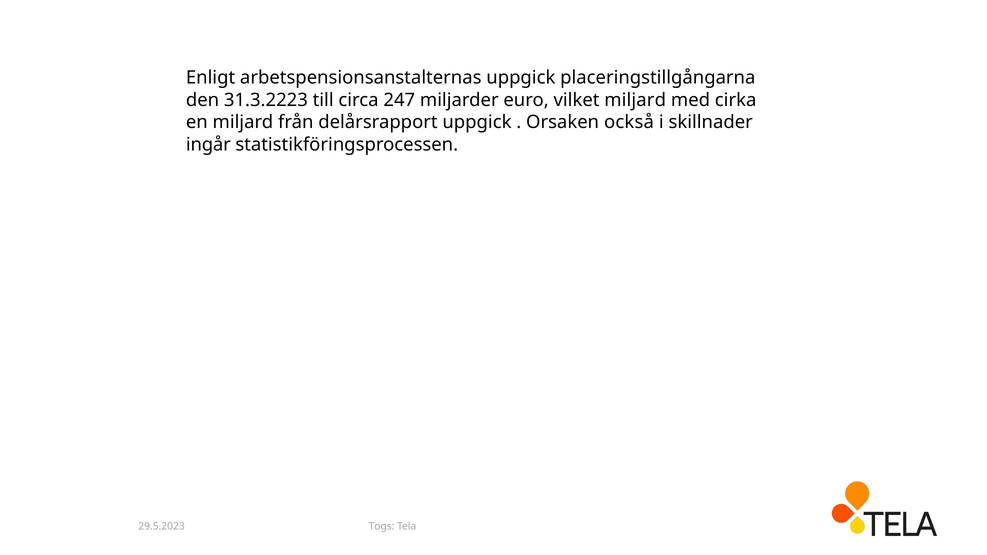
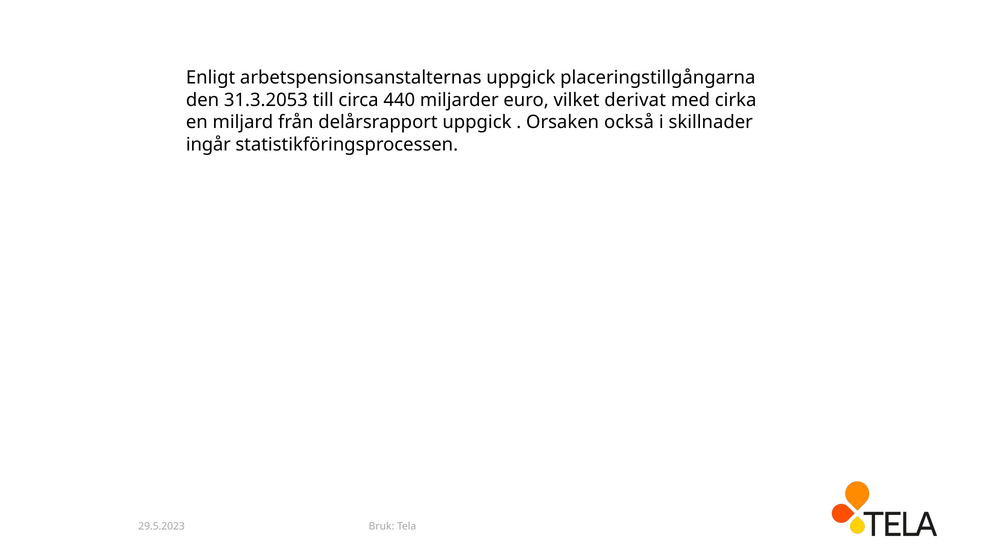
31.3.2223: 31.3.2223 -> 31.3.2053 (266, 100)
247: 247 -> 440 (399, 100)
vilket miljard: miljard -> derivat (635, 100)
Togs: Togs -> Bruk (382, 527)
